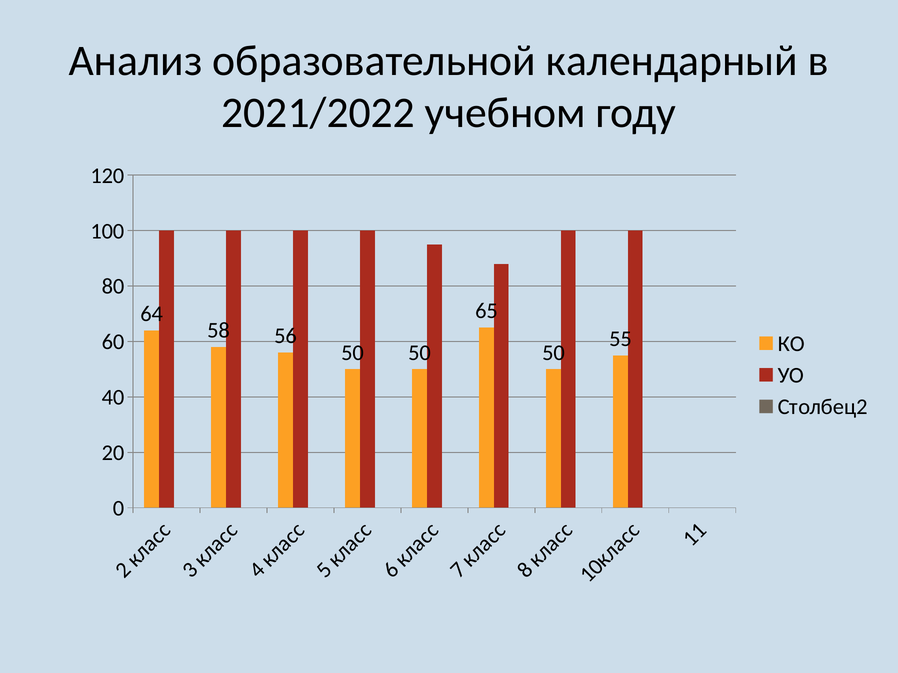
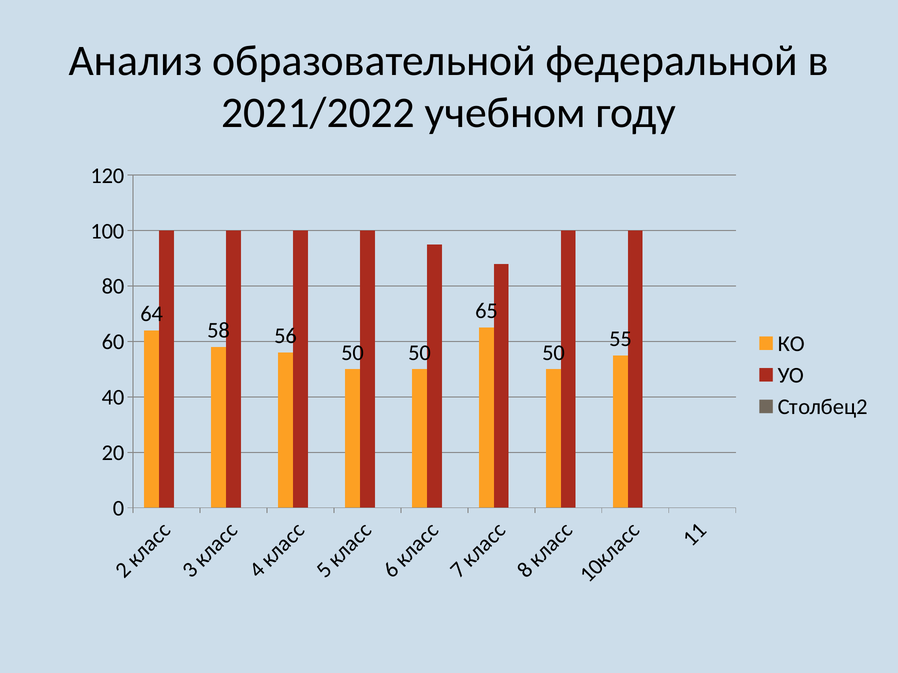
календарный: календарный -> федеральной (672, 61)
